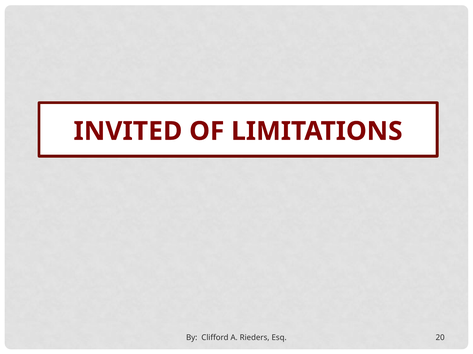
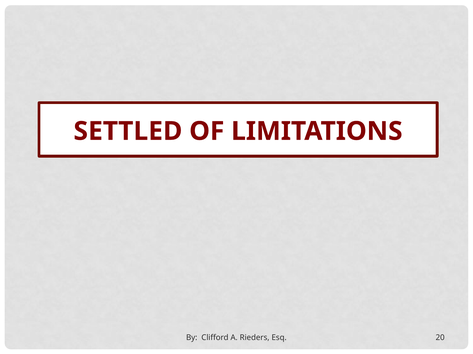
INVITED: INVITED -> SETTLED (128, 131)
